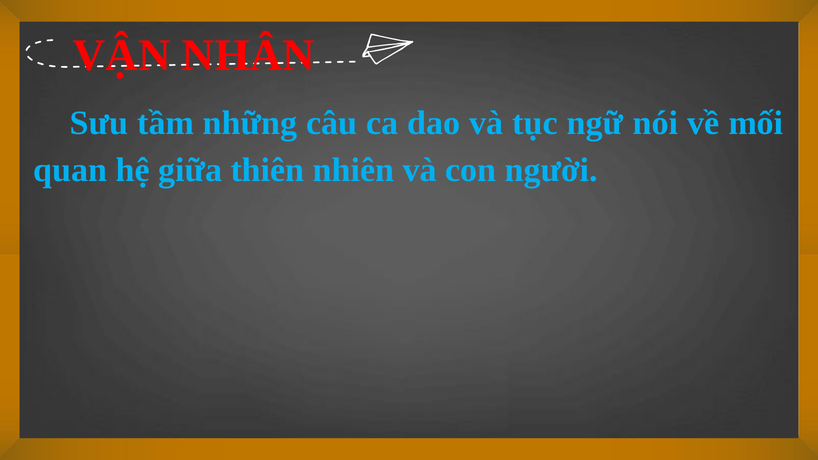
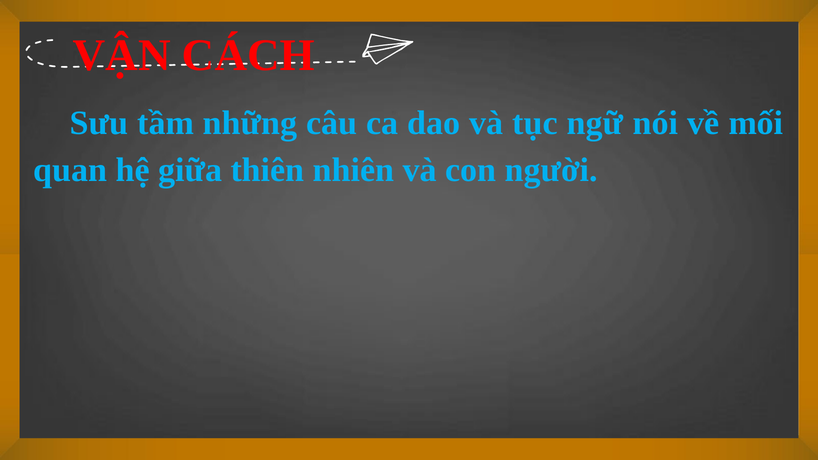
NHÂN: NHÂN -> CÁCH (248, 55)
